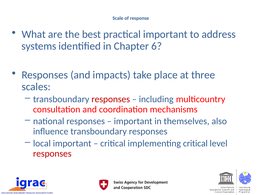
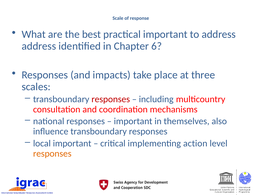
systems: systems -> address (39, 46)
implementing critical: critical -> action (195, 144)
responses colour: red -> orange (52, 154)
